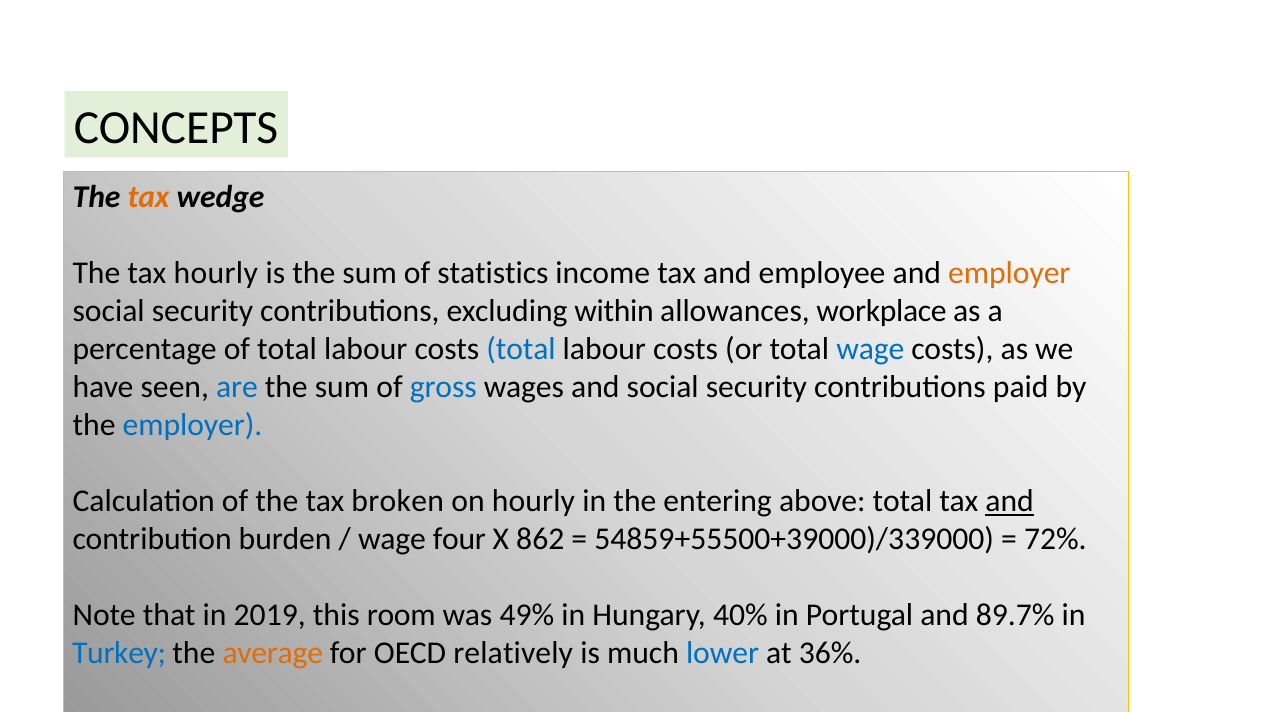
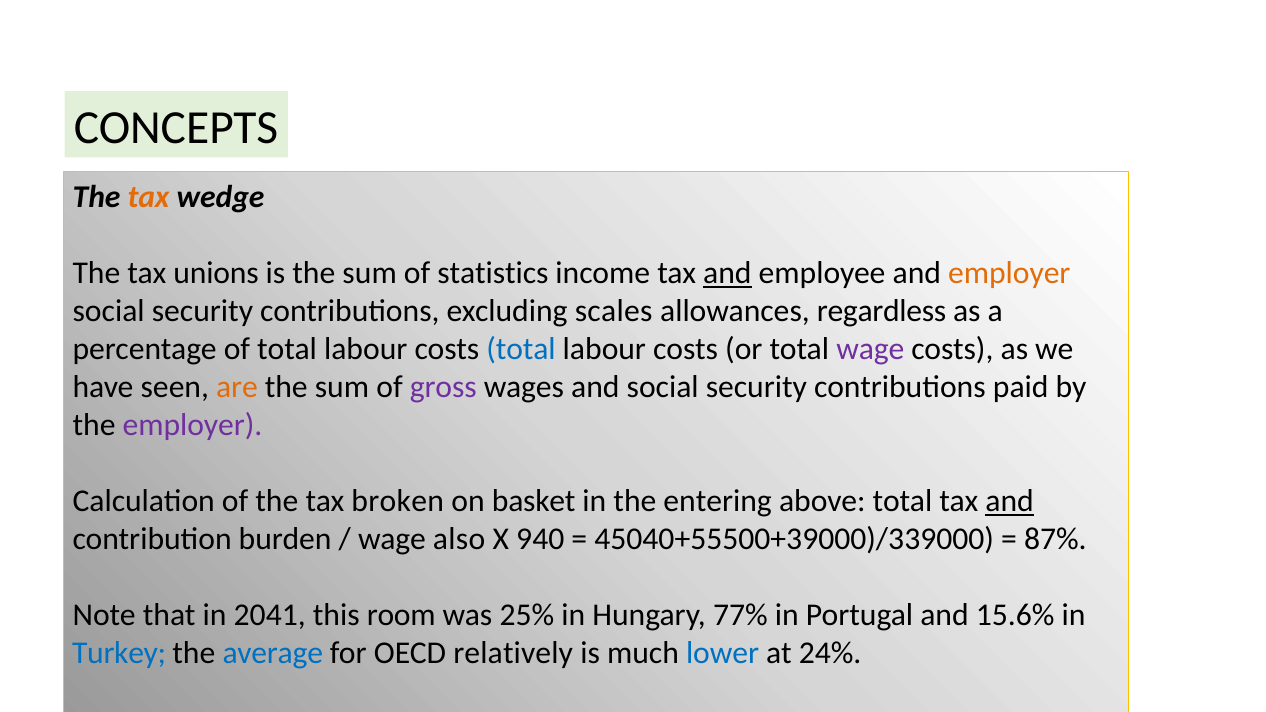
tax hourly: hourly -> unions (216, 274)
and underline: none -> present (727, 274)
within: within -> scales (614, 311)
workplace: workplace -> regardless (882, 311)
wage colour: blue -> purple (870, 349)
are colour: blue -> orange (237, 387)
gross colour: blue -> purple (443, 387)
employer colour: blue -> purple (192, 425)
on hourly: hourly -> basket (534, 501)
four: four -> also (459, 539)
862: 862 -> 940 (540, 539)
54859+55500+39000)/339000: 54859+55500+39000)/339000 -> 45040+55500+39000)/339000 (794, 539)
72%: 72% -> 87% (1055, 539)
2019: 2019 -> 2041 (270, 615)
49%: 49% -> 25% (527, 615)
40%: 40% -> 77% (740, 615)
89.7%: 89.7% -> 15.6% (1015, 615)
average colour: orange -> blue (273, 653)
36%: 36% -> 24% (830, 653)
